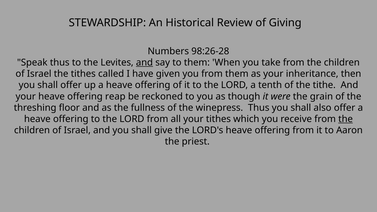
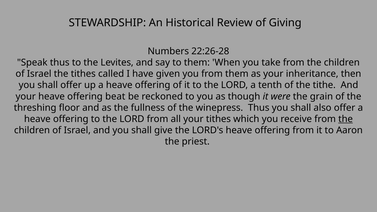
98:26-28: 98:26-28 -> 22:26-28 (210, 51)
and underline: present -> none (144, 62)
reap: reap -> beat (115, 96)
